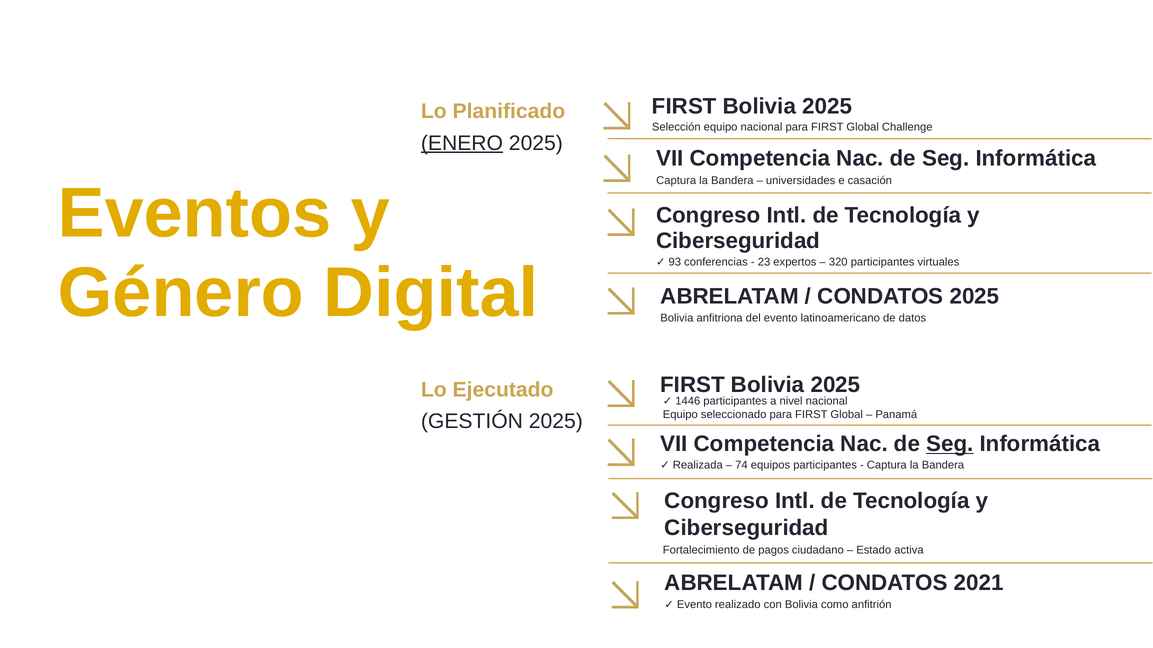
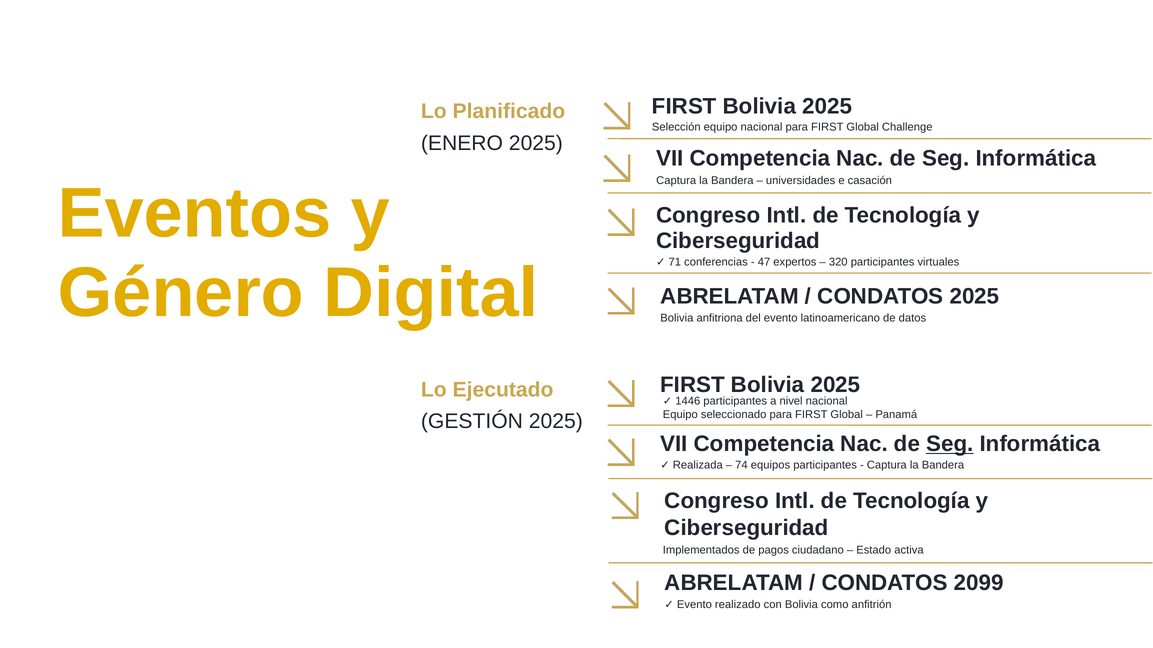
ENERO underline: present -> none (462, 143)
93: 93 -> 71 (675, 262)
23: 23 -> 47 (764, 262)
Fortalecimiento: Fortalecimiento -> Implementados (701, 551)
2021: 2021 -> 2099 (979, 583)
